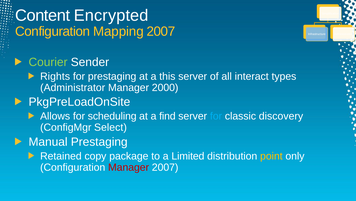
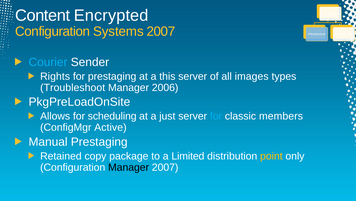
Mapping: Mapping -> Systems (118, 31)
Courier colour: light green -> light blue (48, 62)
interact: interact -> images (252, 76)
Administrator: Administrator -> Troubleshoot (73, 87)
2000: 2000 -> 2006 (165, 87)
find: find -> just (167, 116)
discovery: discovery -> members (281, 116)
Select: Select -> Active (110, 127)
Manager colour: red -> black (129, 167)
